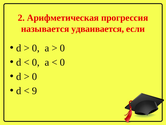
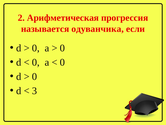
удваивается: удваивается -> одуванчика (98, 29)
9: 9 -> 3 (35, 90)
